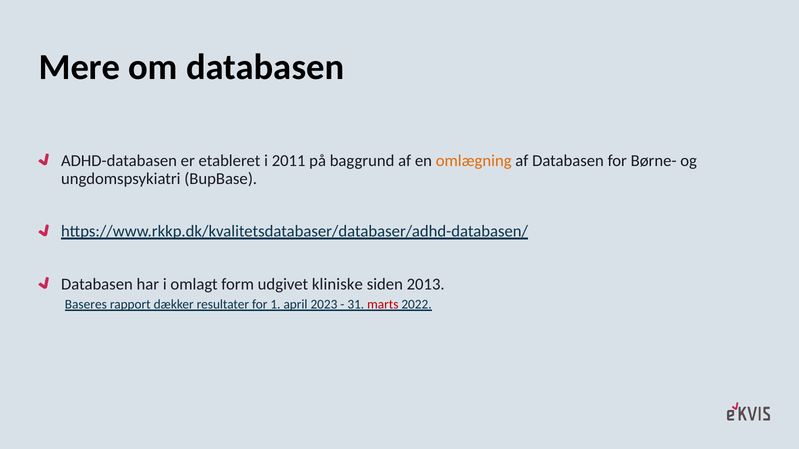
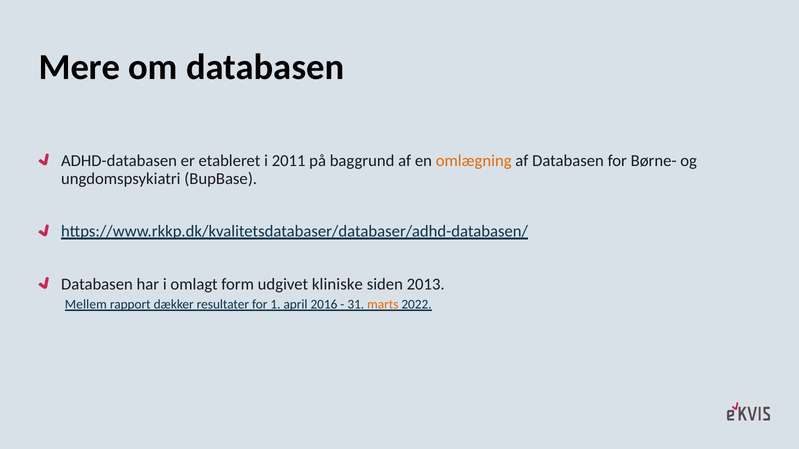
Baseres: Baseres -> Mellem (86, 305)
2023: 2023 -> 2016 (324, 305)
marts colour: red -> orange (383, 305)
